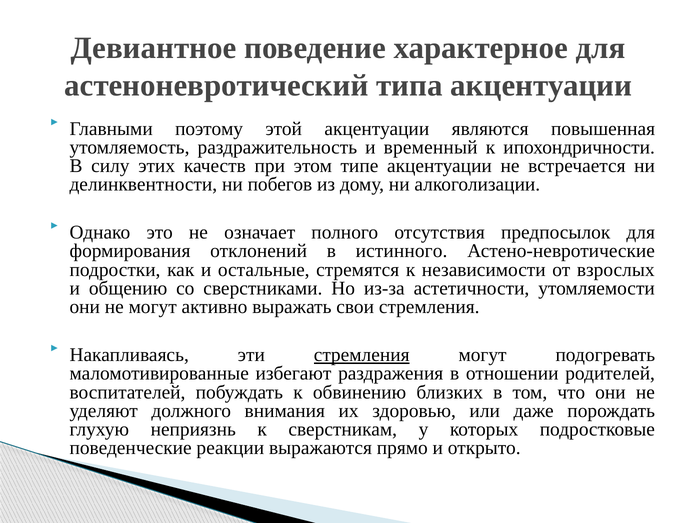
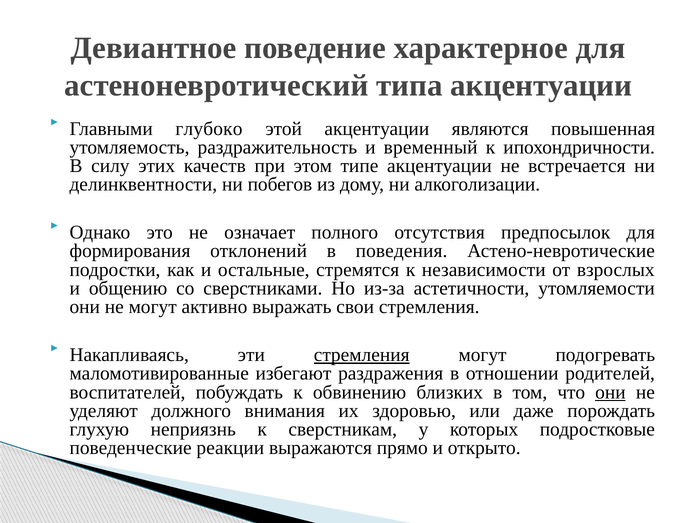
поэтому: поэтому -> глубоко (209, 129)
истинного: истинного -> поведения (402, 251)
они underline: none -> present (610, 392)
